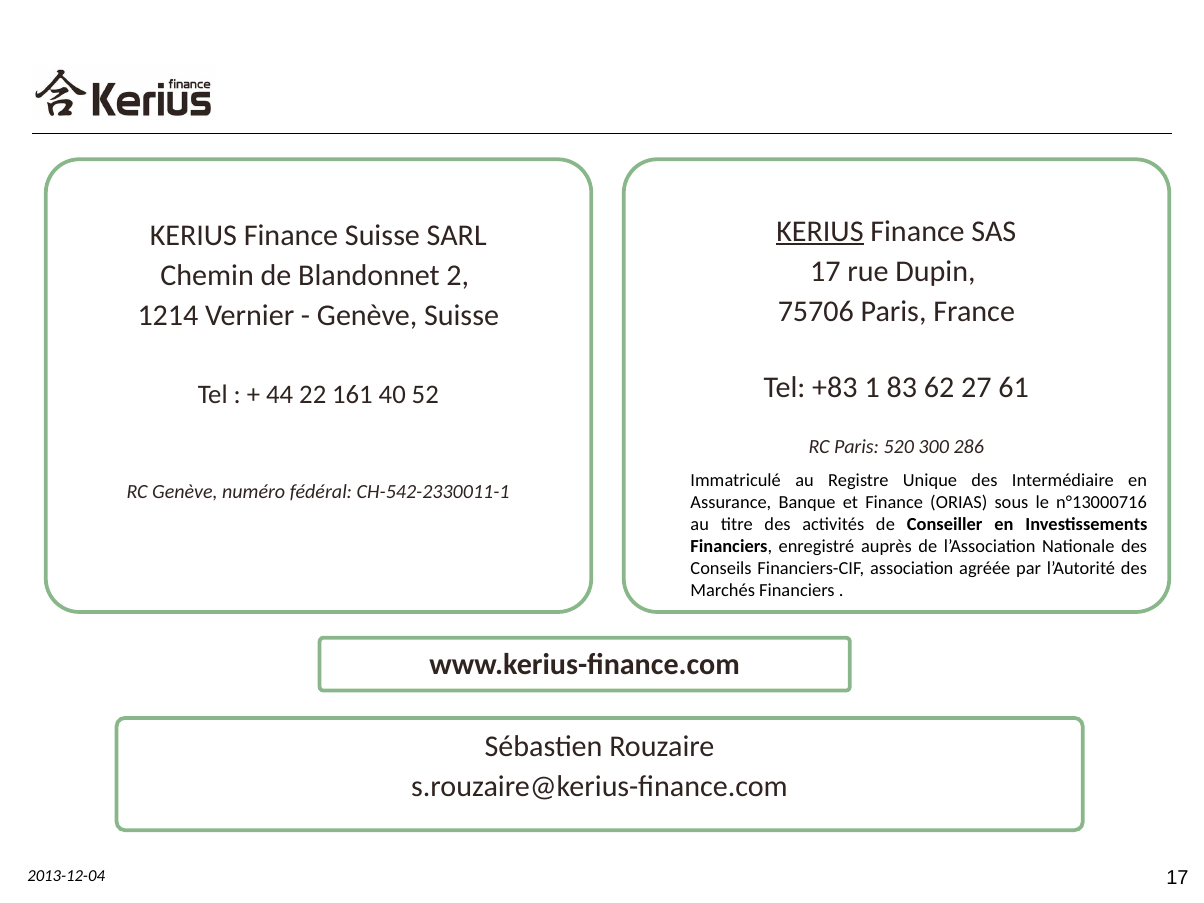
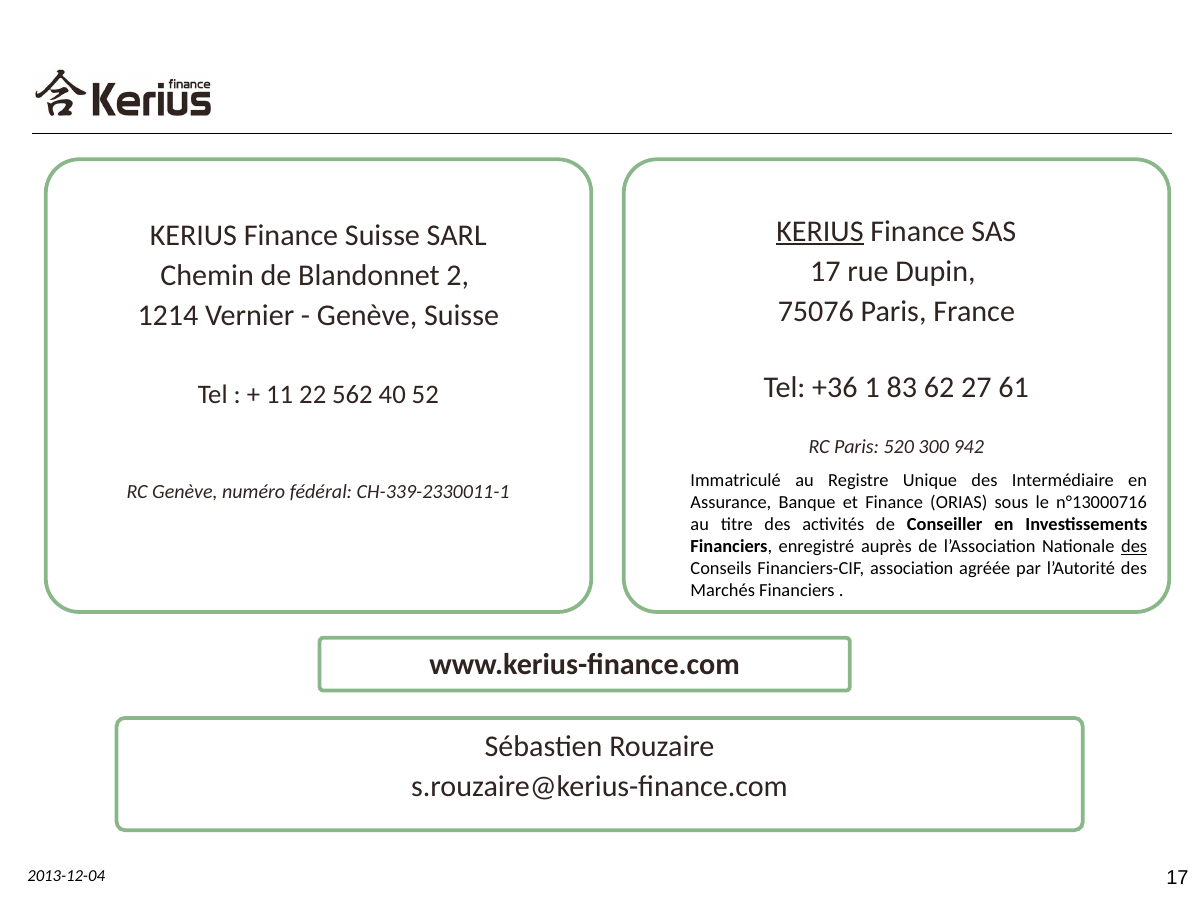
75706: 75706 -> 75076 (816, 312)
+83: +83 -> +36 (835, 388)
44: 44 -> 11 (280, 395)
161: 161 -> 562 (352, 395)
286: 286 -> 942 (969, 447)
CH-542-2330011-1: CH-542-2330011-1 -> CH-339-2330011-1 (433, 492)
des underline: none -> present (1134, 547)
